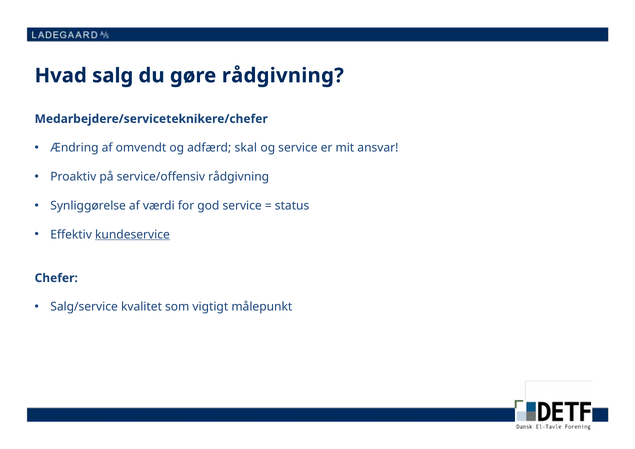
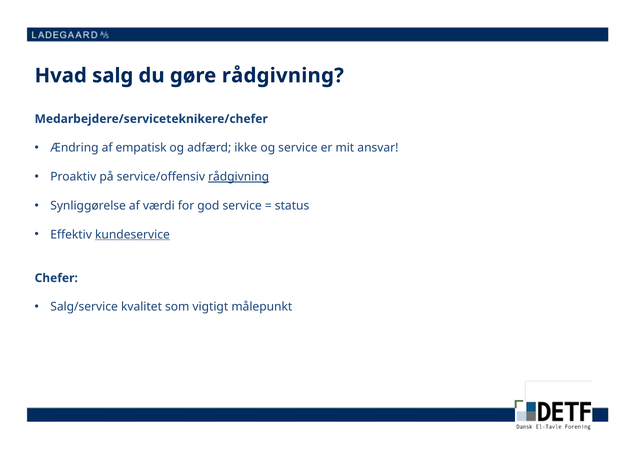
omvendt: omvendt -> empatisk (141, 148)
skal: skal -> ikke (246, 148)
rådgivning underline: none -> present (239, 177)
